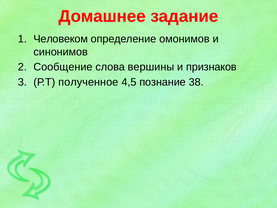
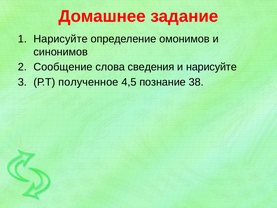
Человеком: Человеком -> Нарисуйте (61, 39)
вершины: вершины -> сведения (151, 67)
и признаков: признаков -> нарисуйте (211, 67)
